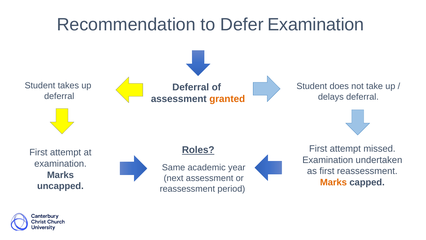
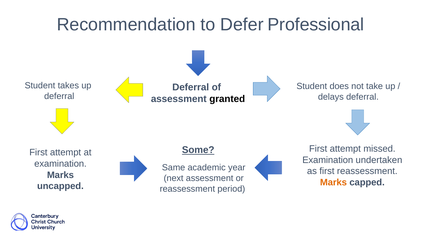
Defer Examination: Examination -> Professional (316, 25)
granted colour: orange -> black (227, 99)
Roles: Roles -> Some (198, 150)
